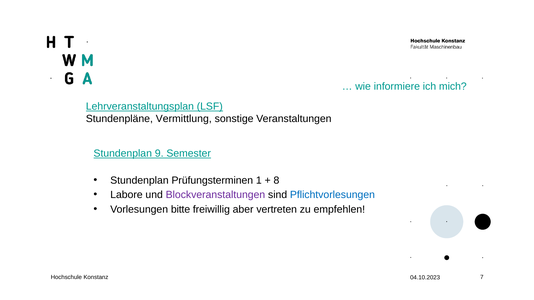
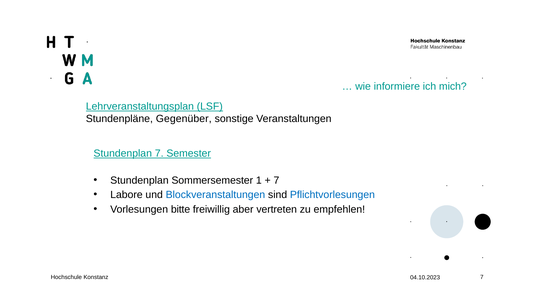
Vermittlung: Vermittlung -> Gegenüber (184, 119)
Stundenplan 9: 9 -> 7 (159, 153)
Prüfungsterminen: Prüfungsterminen -> Sommersemester (212, 180)
8: 8 -> 7 (276, 180)
Blockveranstaltungen colour: purple -> blue (215, 195)
